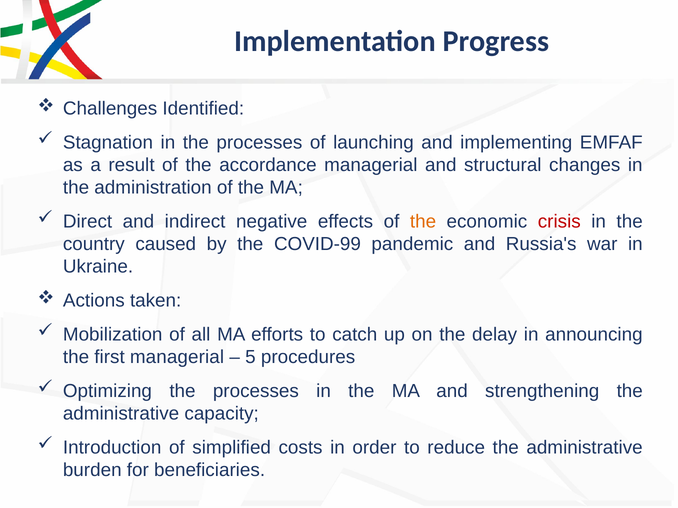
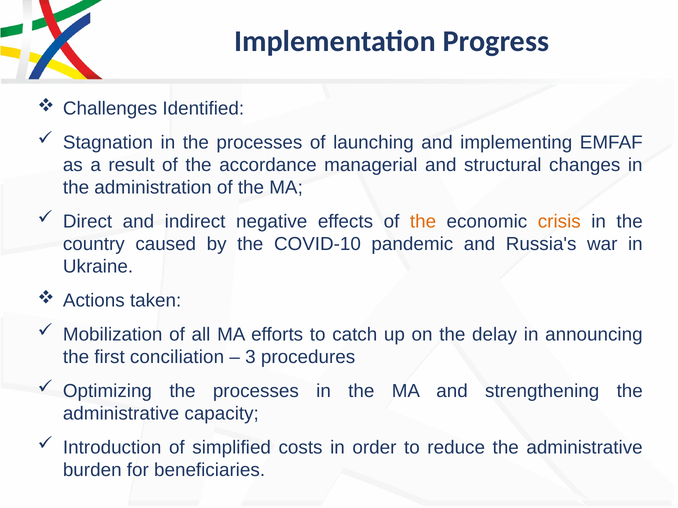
crisis colour: red -> orange (559, 222)
COVID-99: COVID-99 -> COVID-10 (317, 244)
first managerial: managerial -> conciliation (177, 357)
5: 5 -> 3 (250, 357)
